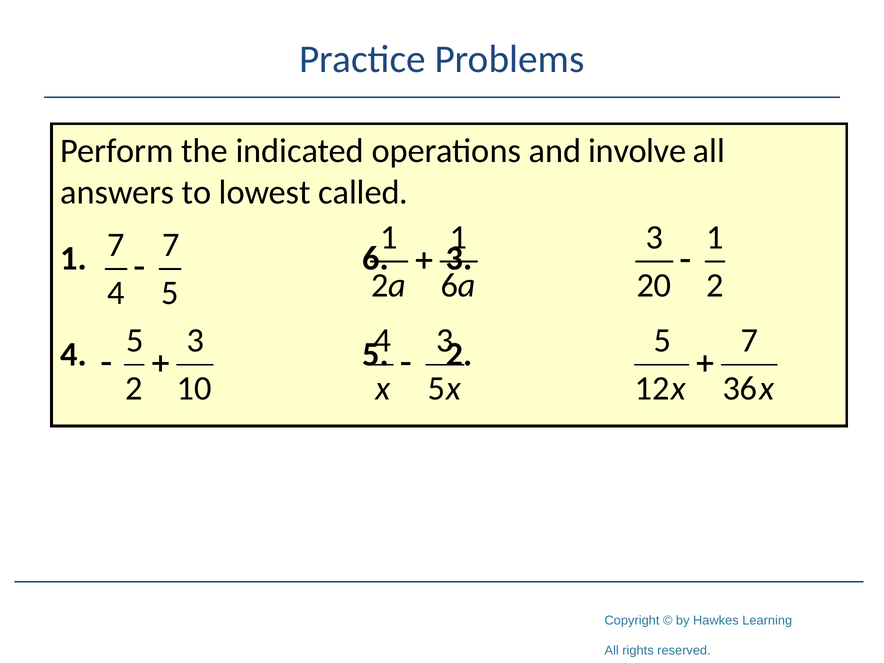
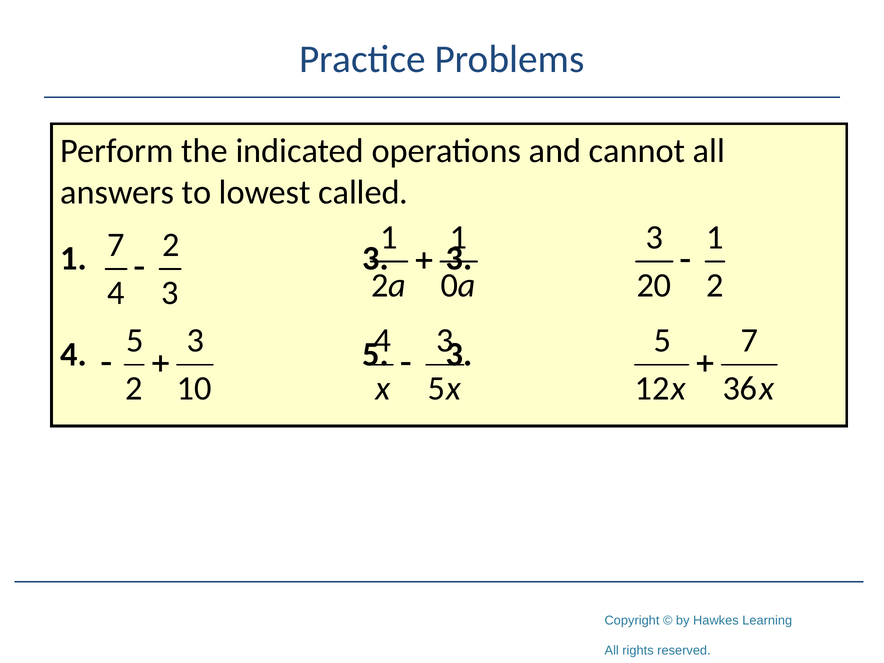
involve: involve -> cannot (637, 151)
7: 7 -> 2 (171, 245)
1 6: 6 -> 3 (376, 258)
2 6: 6 -> 0 (450, 285)
5: 5 -> 3 (170, 293)
2: 2 -> 3 (459, 355)
